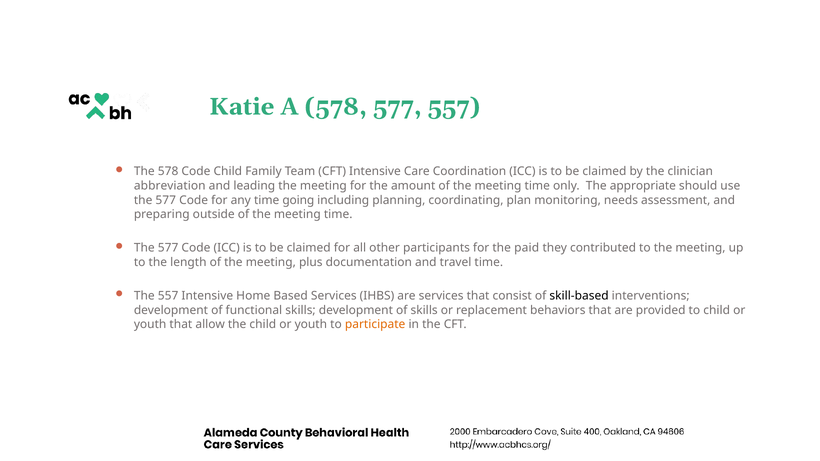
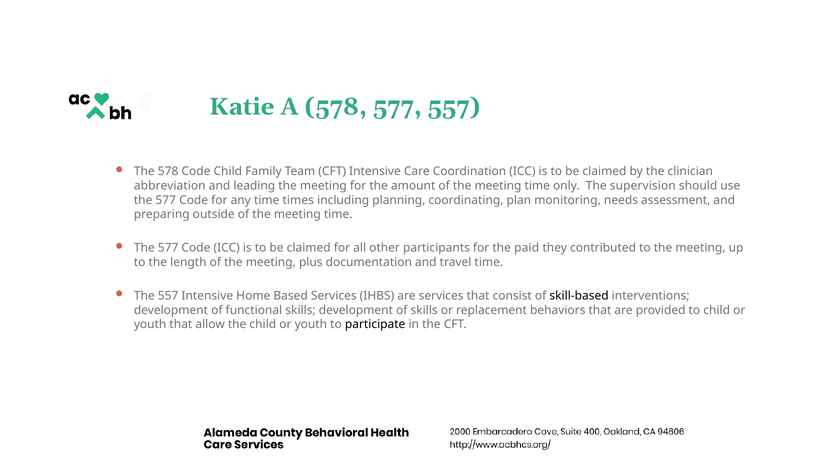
appropriate: appropriate -> supervision (643, 186)
going: going -> times (298, 200)
participate colour: orange -> black (375, 325)
